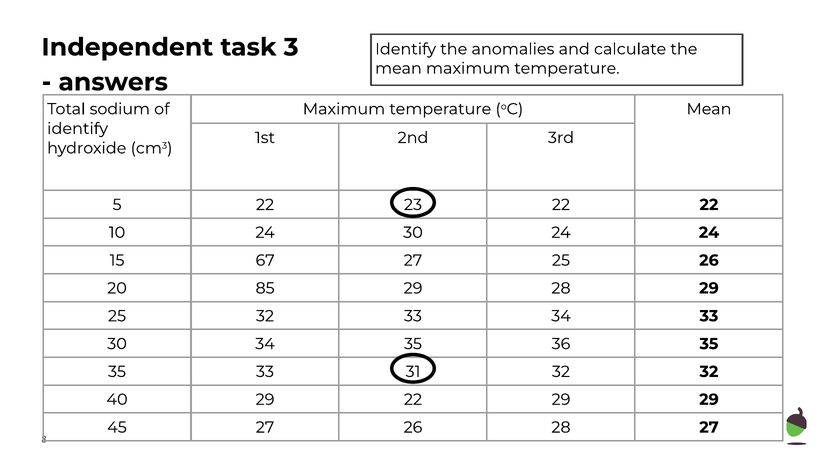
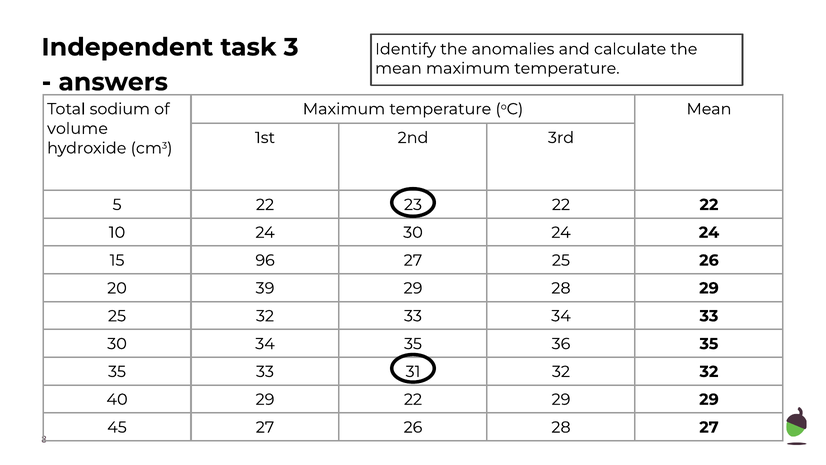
identify: identify -> volume (78, 129)
67: 67 -> 96 (265, 260)
85: 85 -> 39 (265, 288)
